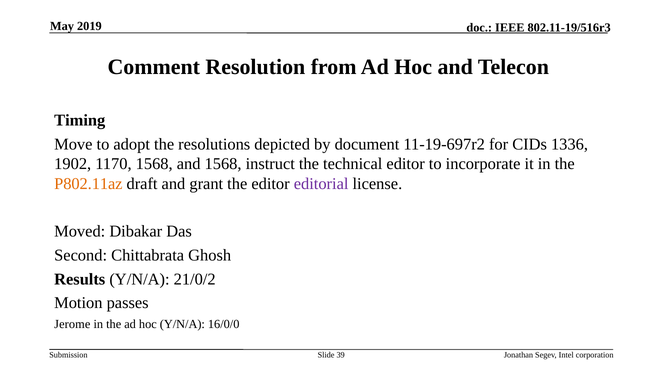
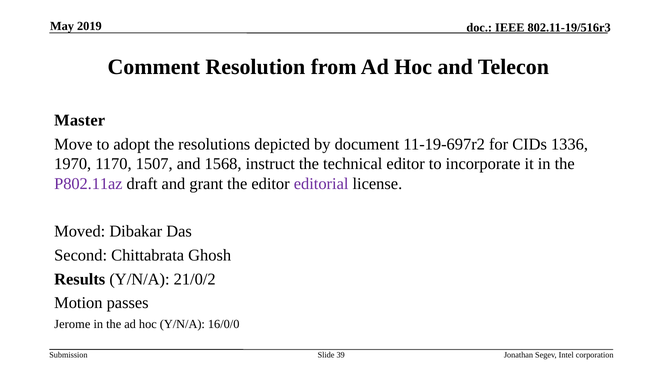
Timing: Timing -> Master (80, 120)
1902: 1902 -> 1970 (73, 164)
1170 1568: 1568 -> 1507 (154, 164)
P802.11az colour: orange -> purple (88, 183)
